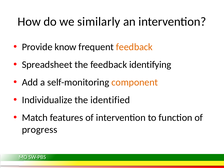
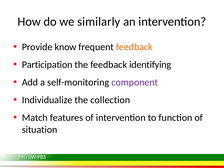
Spreadsheet: Spreadsheet -> Participation (47, 65)
component colour: orange -> purple (135, 82)
identified: identified -> collection (110, 100)
progress: progress -> situation (40, 130)
